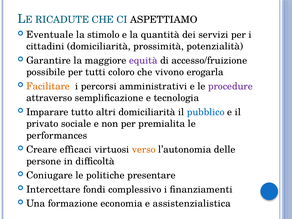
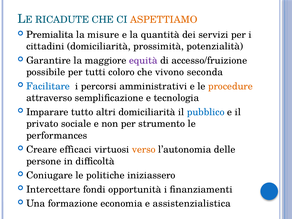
ASPETTIAMO colour: black -> orange (164, 20)
Eventuale: Eventuale -> Premialita (50, 35)
stimolo: stimolo -> misure (103, 35)
erogarla: erogarla -> seconda (205, 72)
Facilitare colour: orange -> blue (48, 86)
procedure colour: purple -> orange (230, 86)
premialita: premialita -> strumento (162, 124)
presentare: presentare -> iniziassero (151, 175)
complessivo: complessivo -> opportunità (135, 189)
